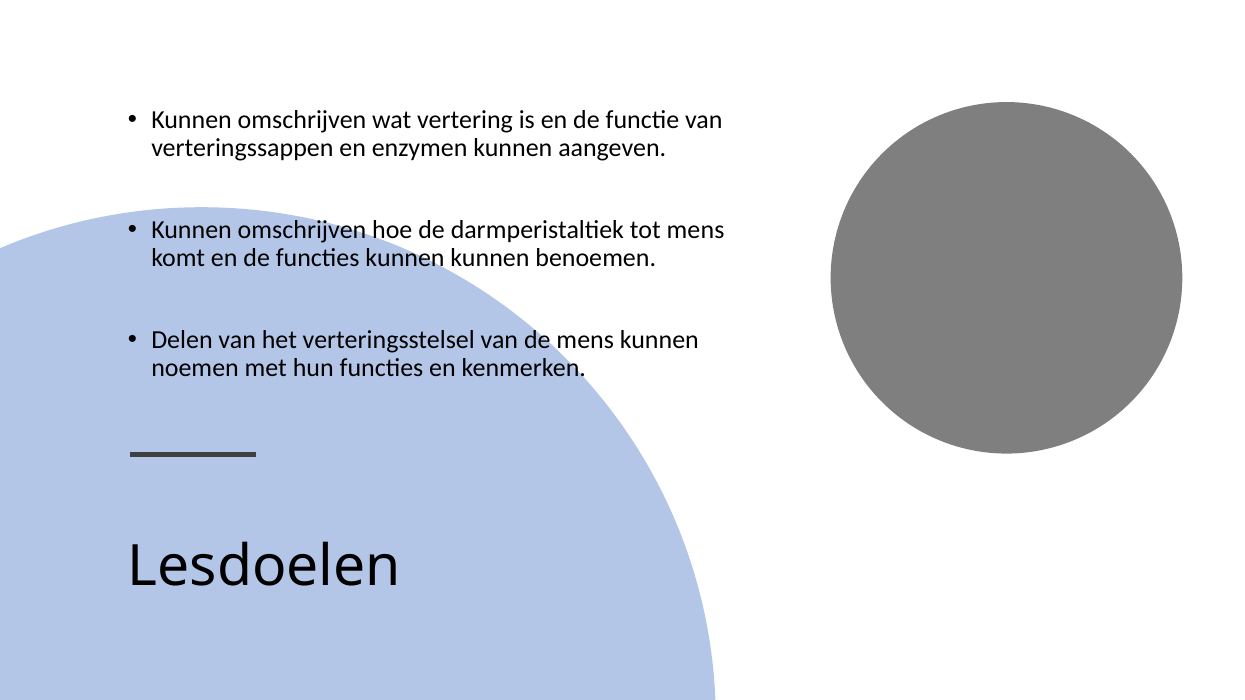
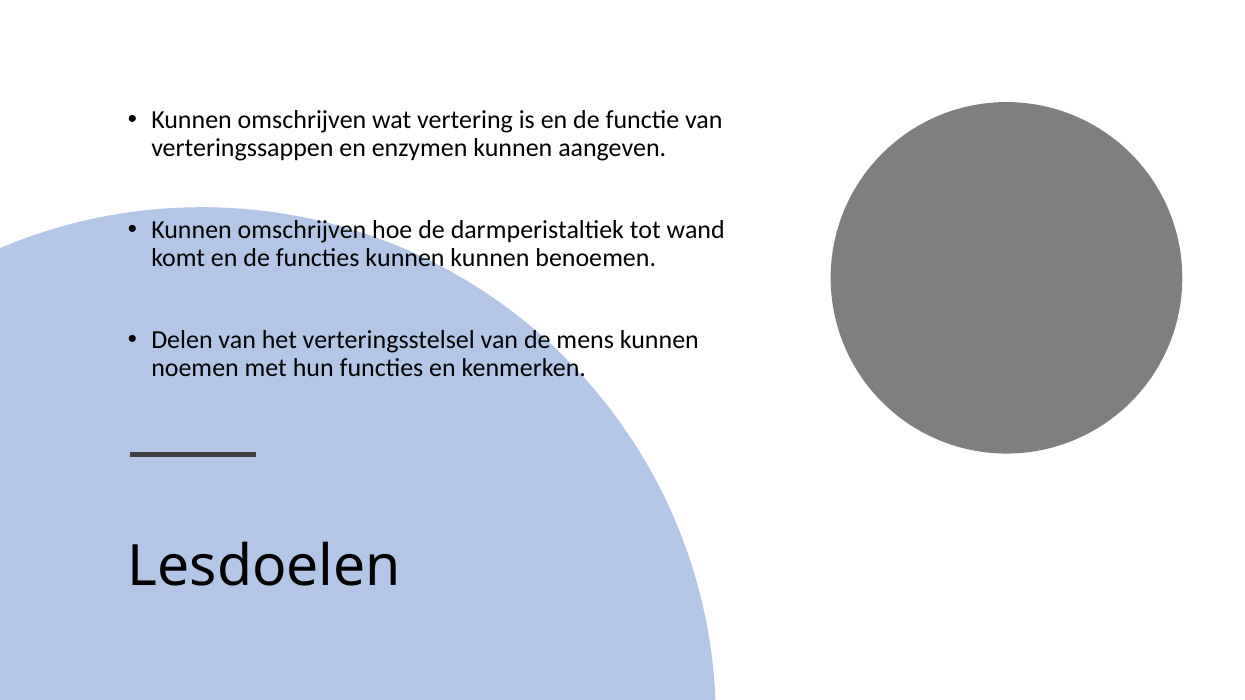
tot mens: mens -> wand (696, 230)
